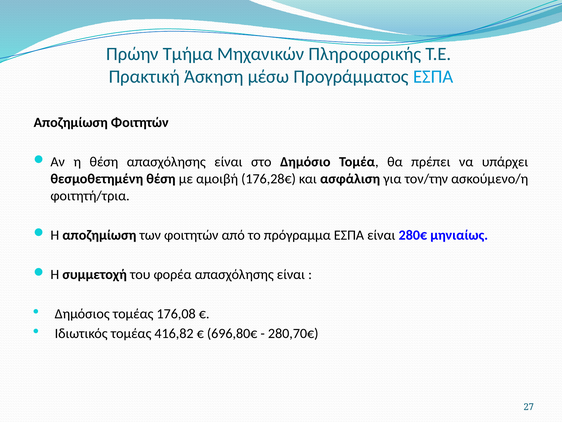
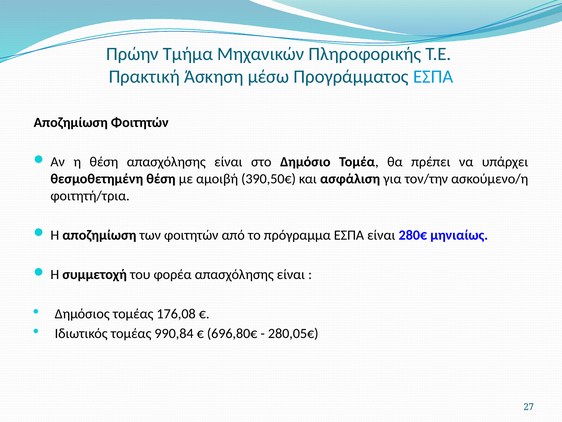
176,28€: 176,28€ -> 390,50€ (269, 179)
416,82: 416,82 -> 990,84 (174, 333)
280,70€: 280,70€ -> 280,05€ (293, 333)
